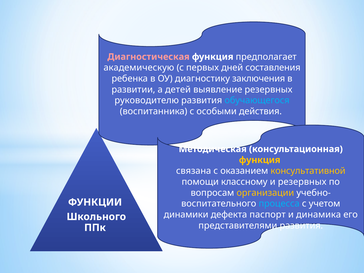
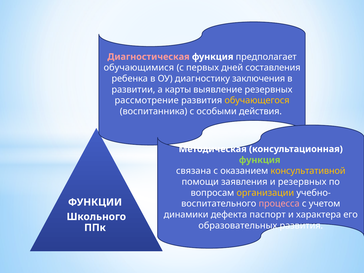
академическую: академическую -> обучающимися (139, 68)
детей: детей -> карты (178, 90)
руководителю: руководителю -> рассмотрение (147, 100)
обучающегося colour: light blue -> yellow (257, 100)
функция colour: yellow -> light green (260, 160)
классному: классному -> заявления (244, 182)
процесса colour: light blue -> pink (279, 204)
динамика: динамика -> характера (319, 215)
представителями: представителями -> образовательных (238, 226)
